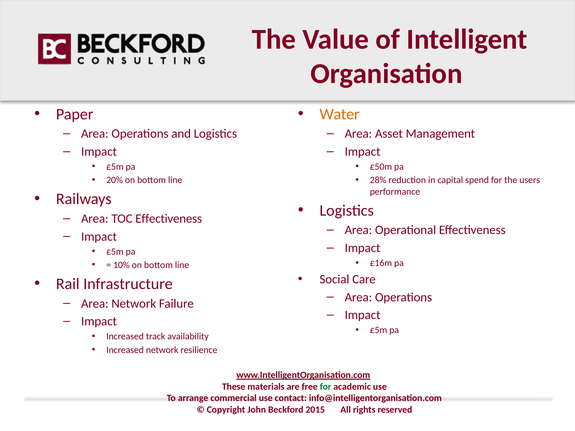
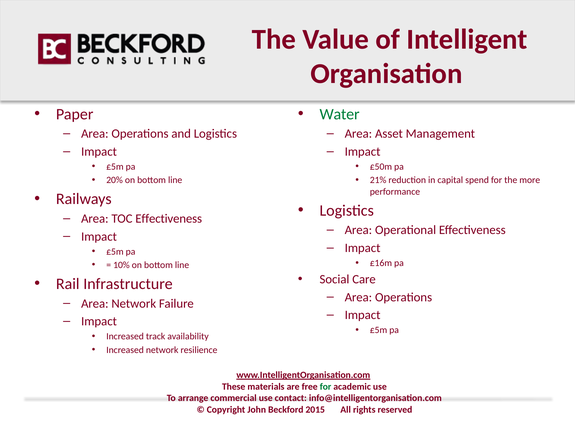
Water colour: orange -> green (340, 114)
28%: 28% -> 21% (378, 180)
users: users -> more (530, 180)
